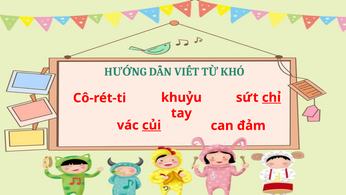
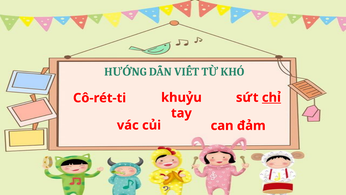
củi underline: present -> none (152, 125)
